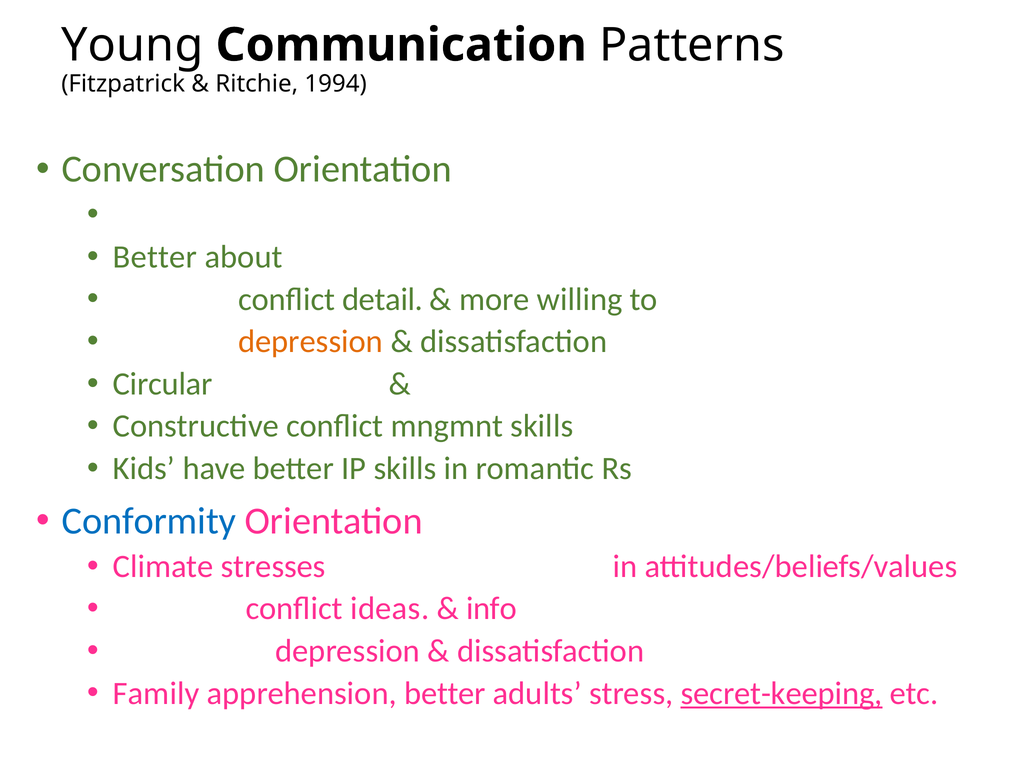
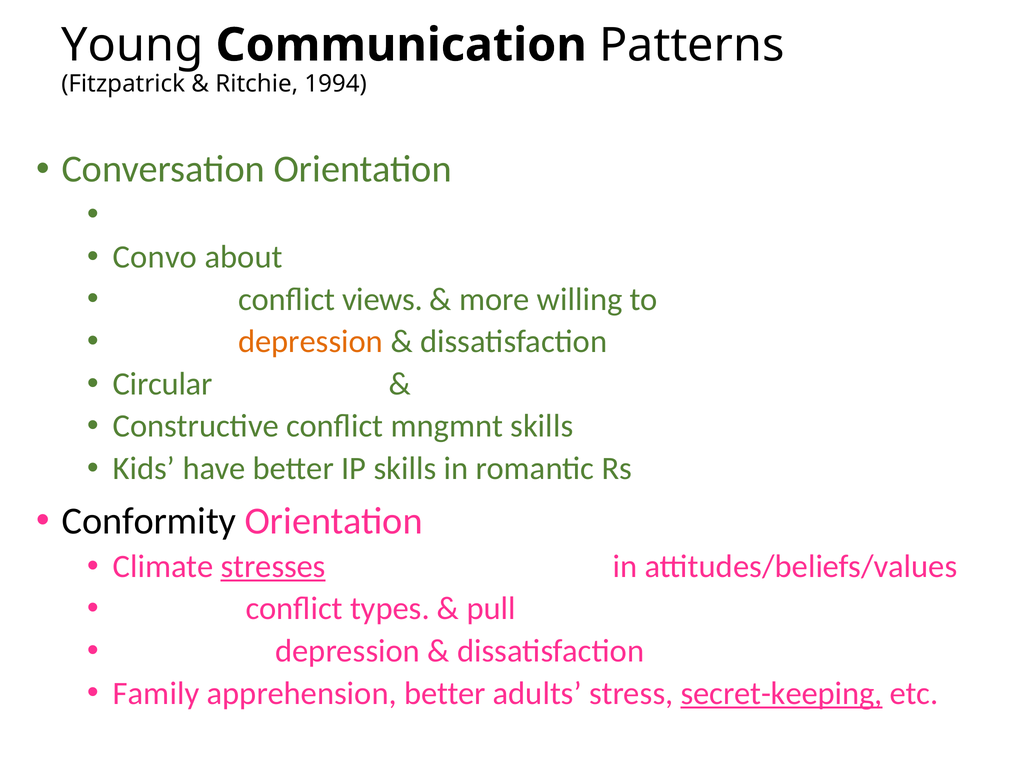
Better: Better -> Convo (155, 257)
detail: detail -> views (383, 299)
Conformity colour: blue -> black (149, 521)
stresses underline: none -> present (273, 566)
ideas: ideas -> types (390, 609)
info: info -> pull (491, 609)
